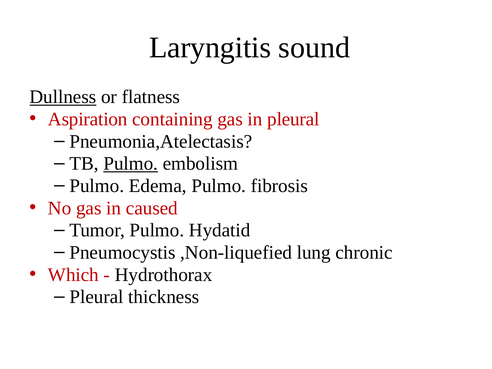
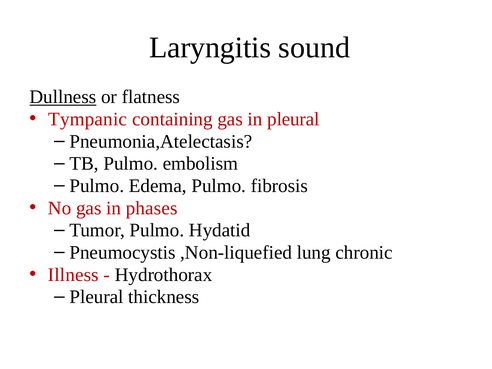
Aspiration: Aspiration -> Tympanic (88, 119)
Pulmo underline: present -> none (131, 164)
caused: caused -> phases (152, 208)
Which: Which -> Illness (73, 275)
